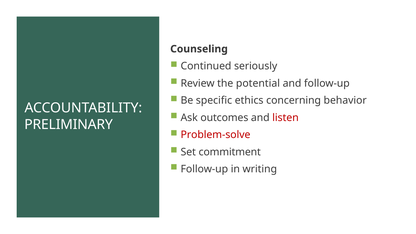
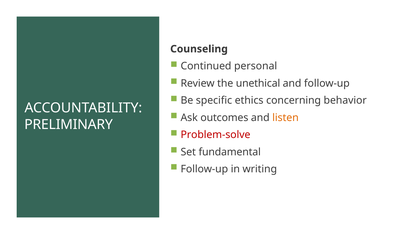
seriously: seriously -> personal (256, 66)
potential: potential -> unethical (258, 83)
listen colour: red -> orange (285, 118)
commitment: commitment -> fundamental (230, 152)
